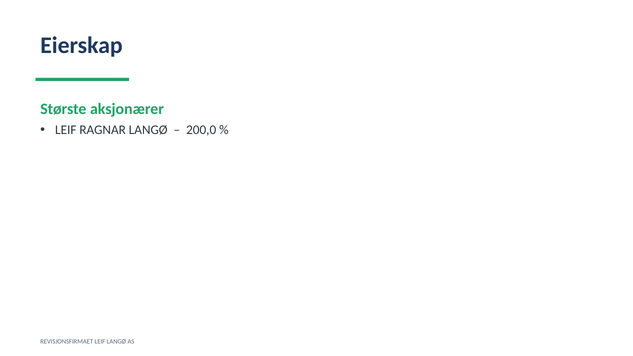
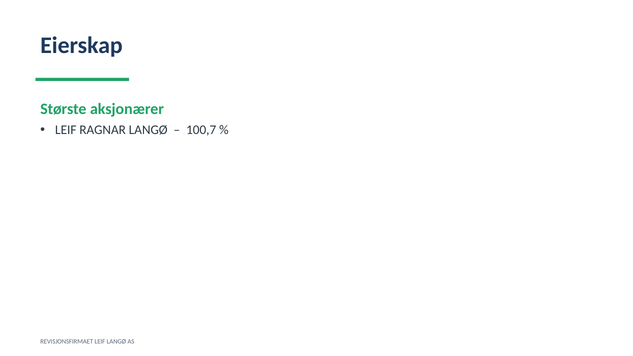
200,0: 200,0 -> 100,7 (201, 130)
